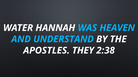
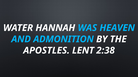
UNDERSTAND: UNDERSTAND -> ADMONITION (64, 39)
THEY: THEY -> LENT (83, 51)
